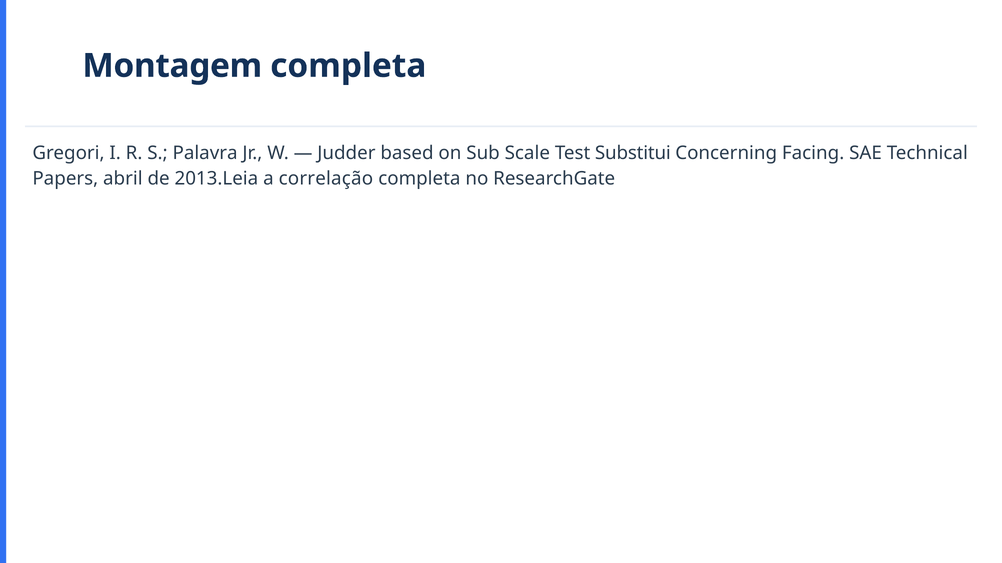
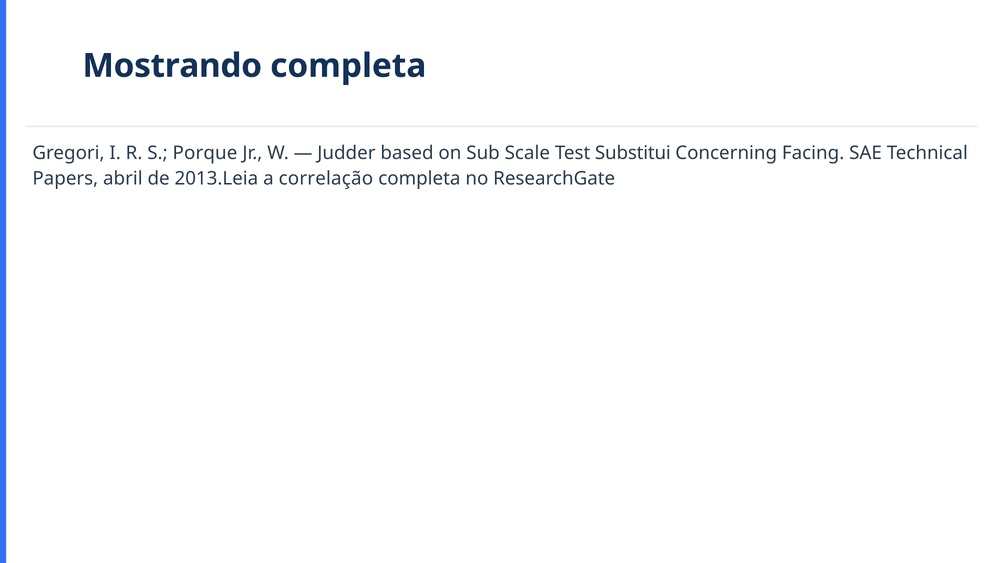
Montagem: Montagem -> Mostrando (172, 66)
Palavra: Palavra -> Porque (205, 153)
